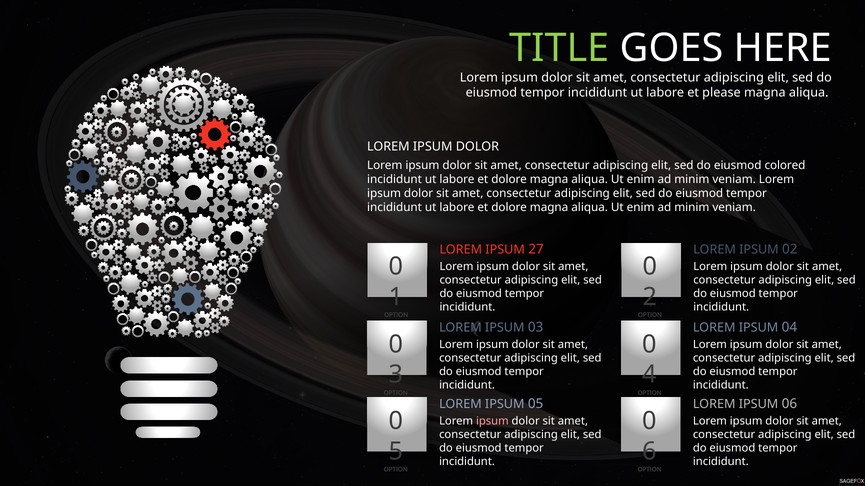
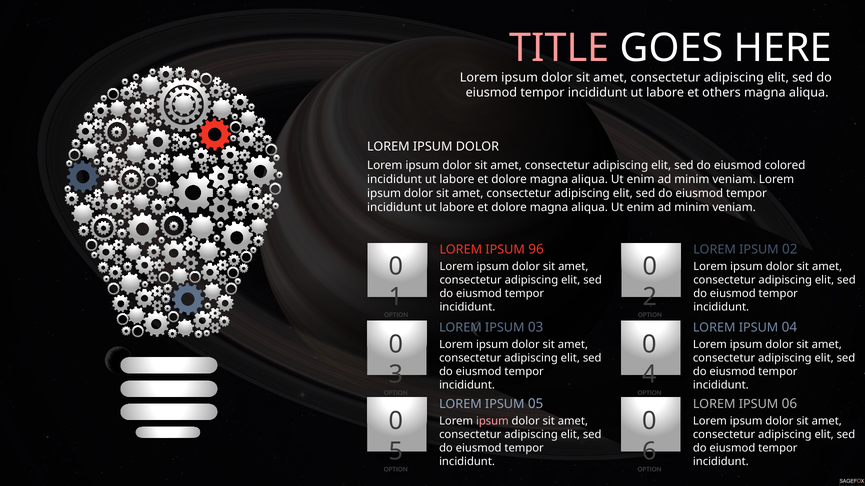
TITLE colour: light green -> pink (559, 48)
please: please -> others (721, 93)
27: 27 -> 96 (536, 250)
